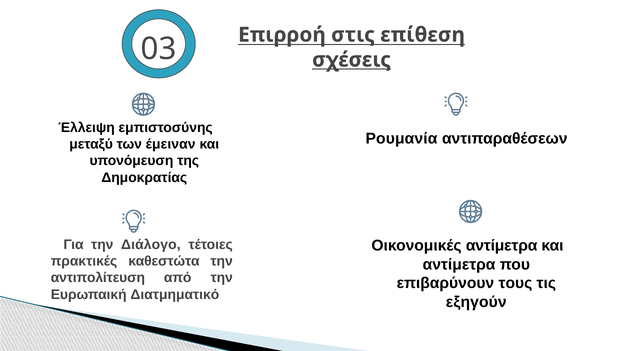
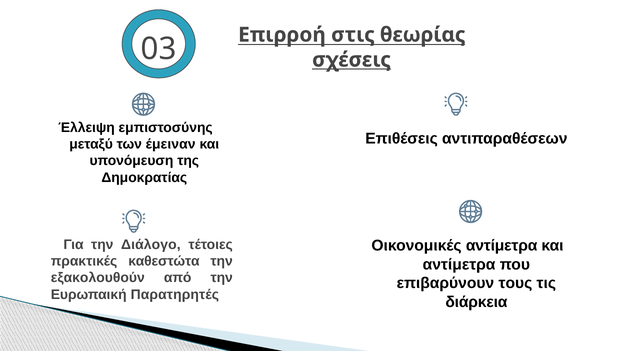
επίθεση: επίθεση -> θεωρίας (423, 35)
Ρουμανία: Ρουμανία -> Επιθέσεις (402, 139)
αντιπολίτευση: αντιπολίτευση -> εξακολουθούν (98, 278)
Διατμηματικό: Διατμηματικό -> Παρατηρητές (175, 295)
εξηγούν: εξηγούν -> διάρκεια (476, 302)
